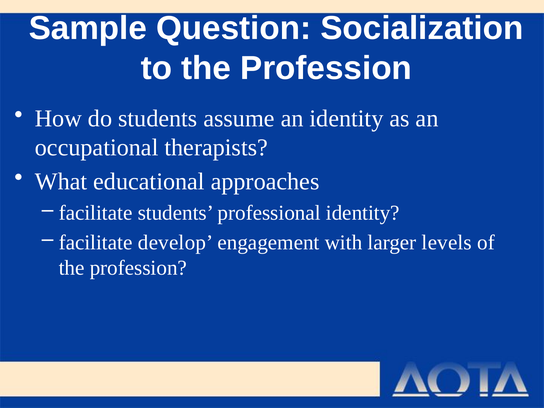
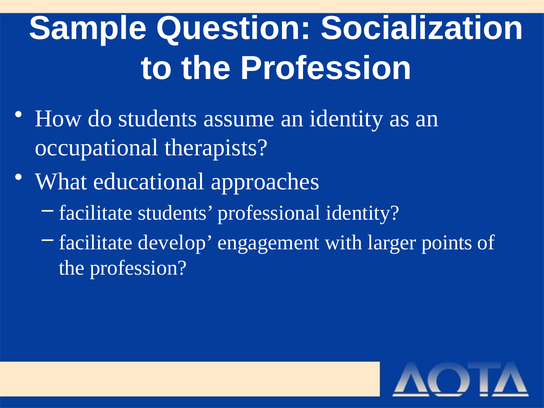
levels: levels -> points (447, 242)
